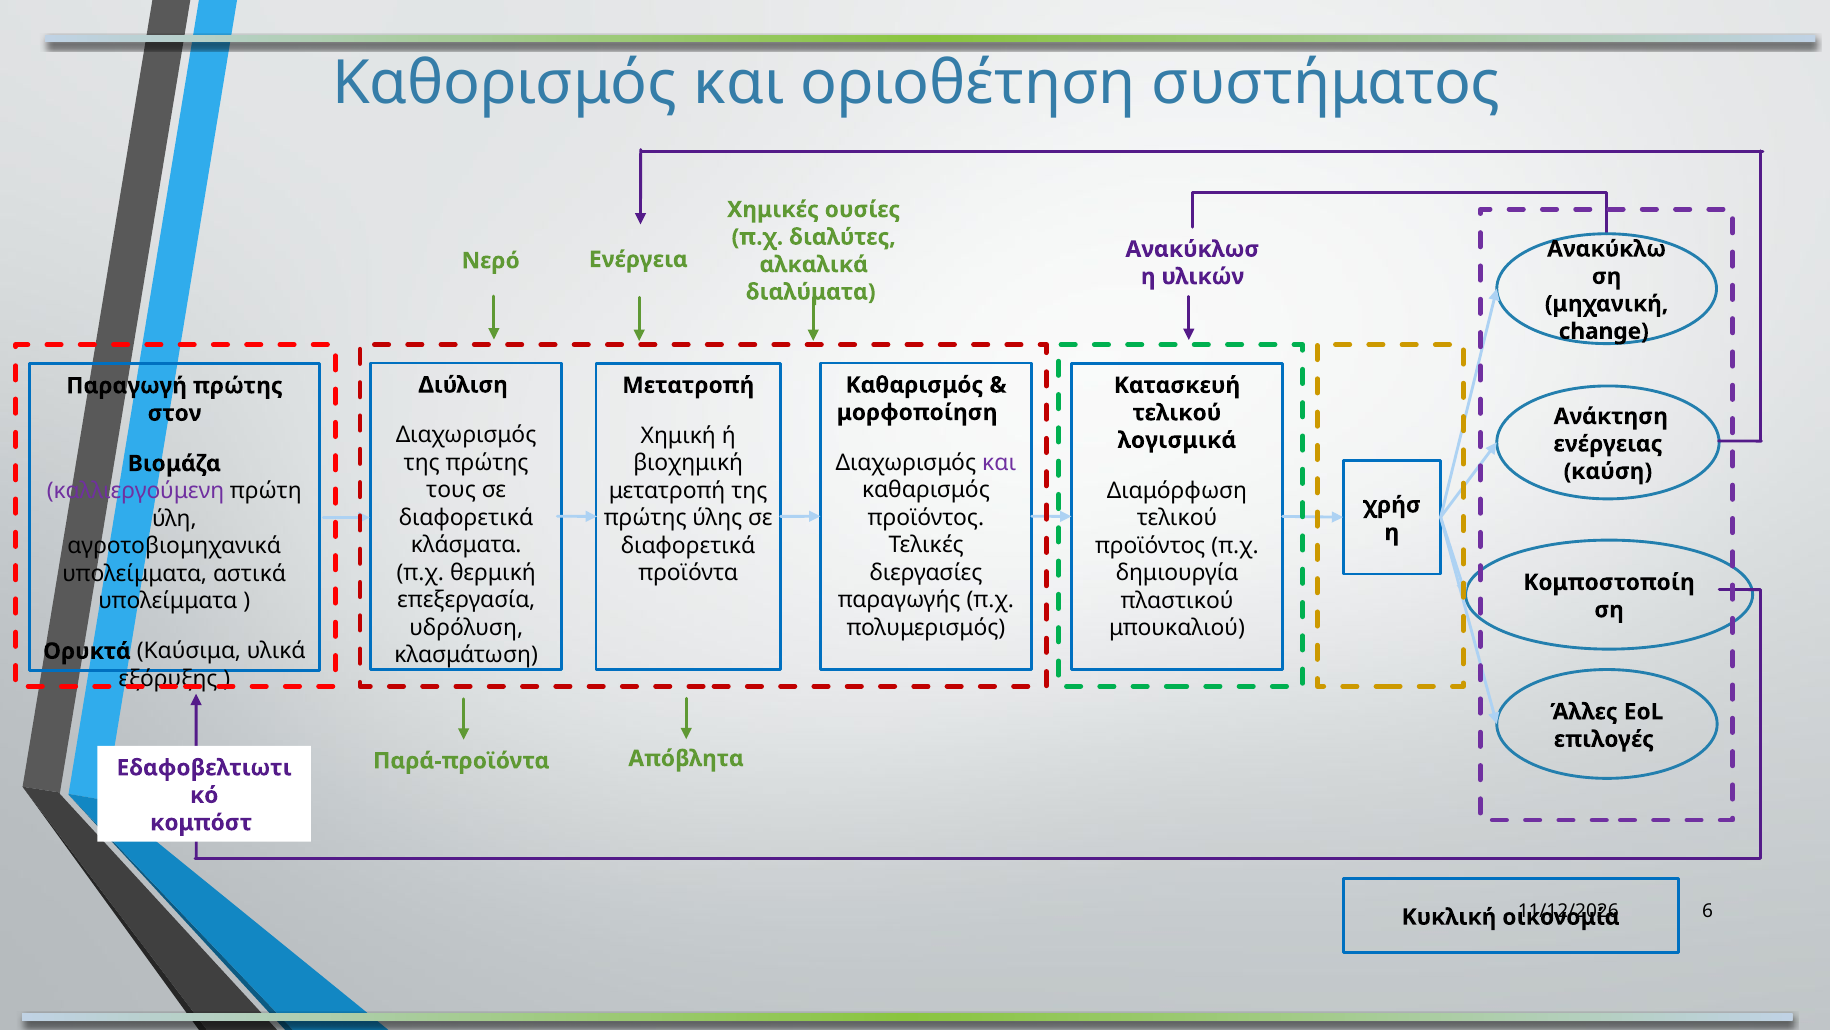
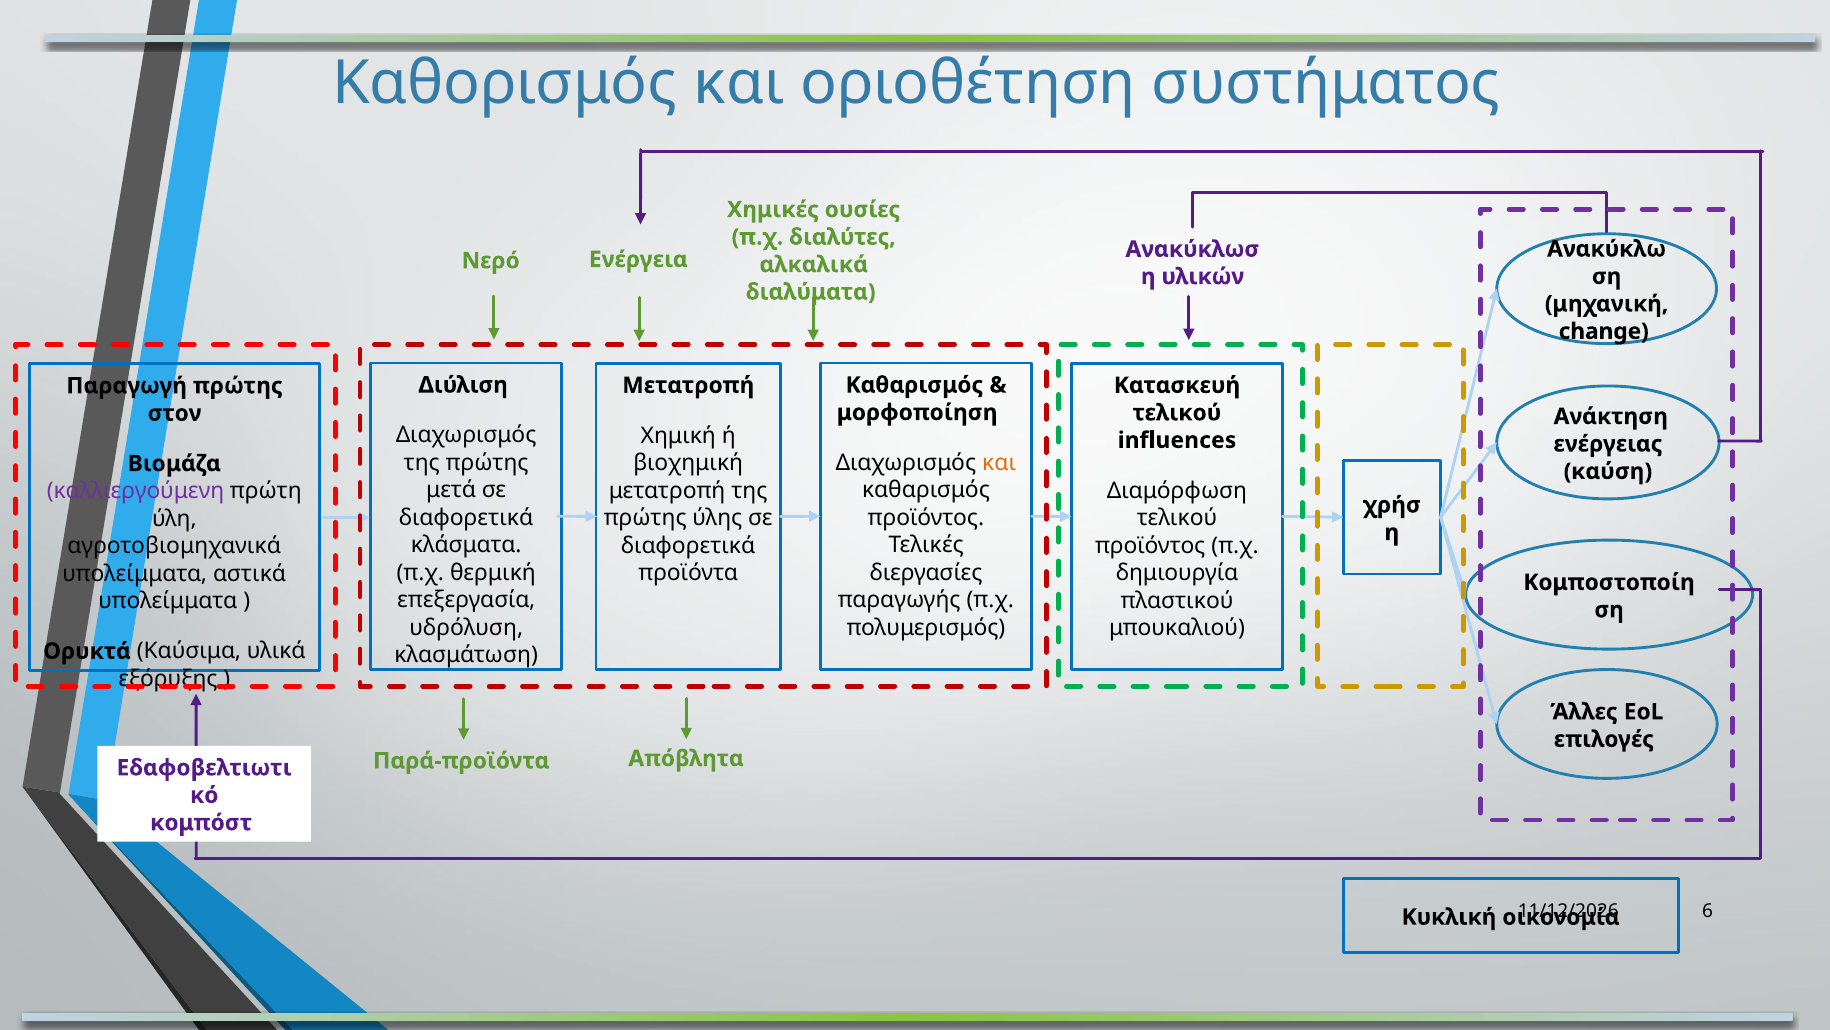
λογισμικά: λογισμικά -> influences (1177, 440)
και colour: purple -> orange (999, 463)
τους: τους -> μετά (451, 490)
